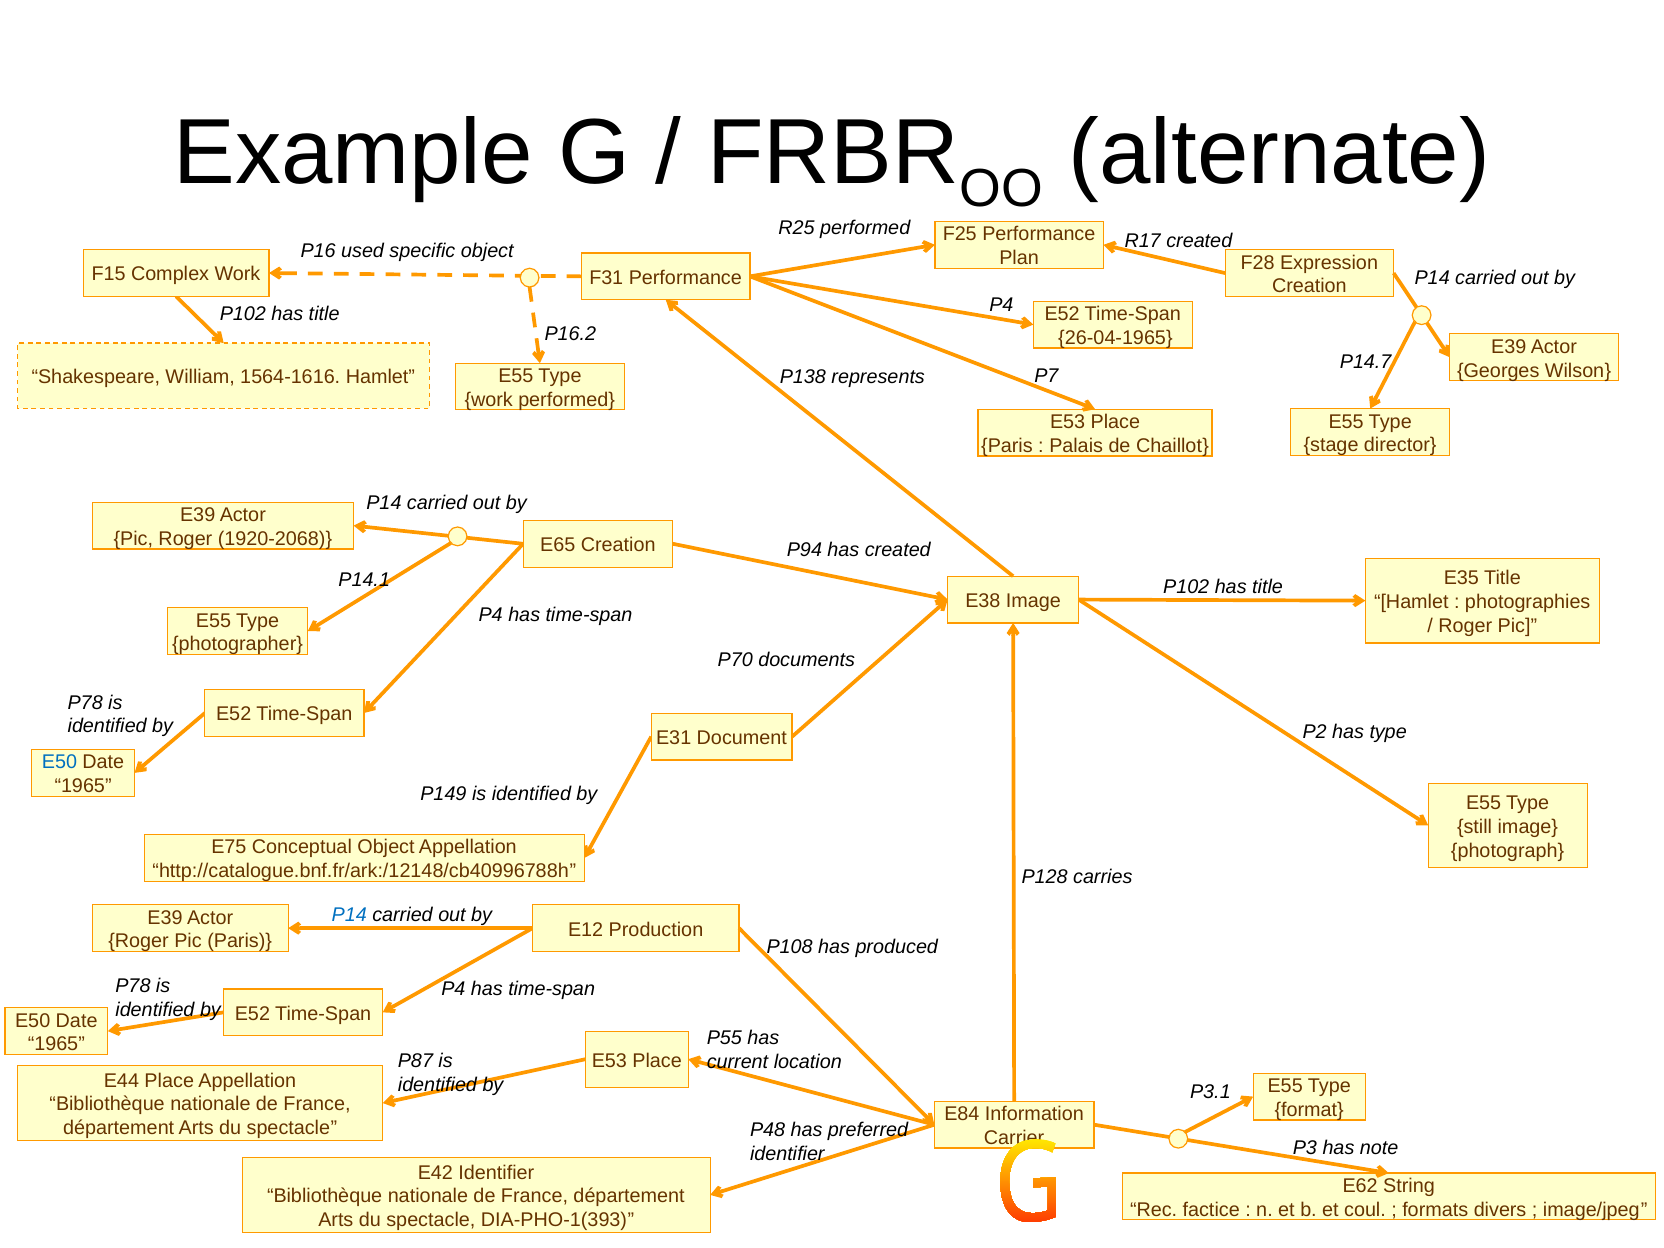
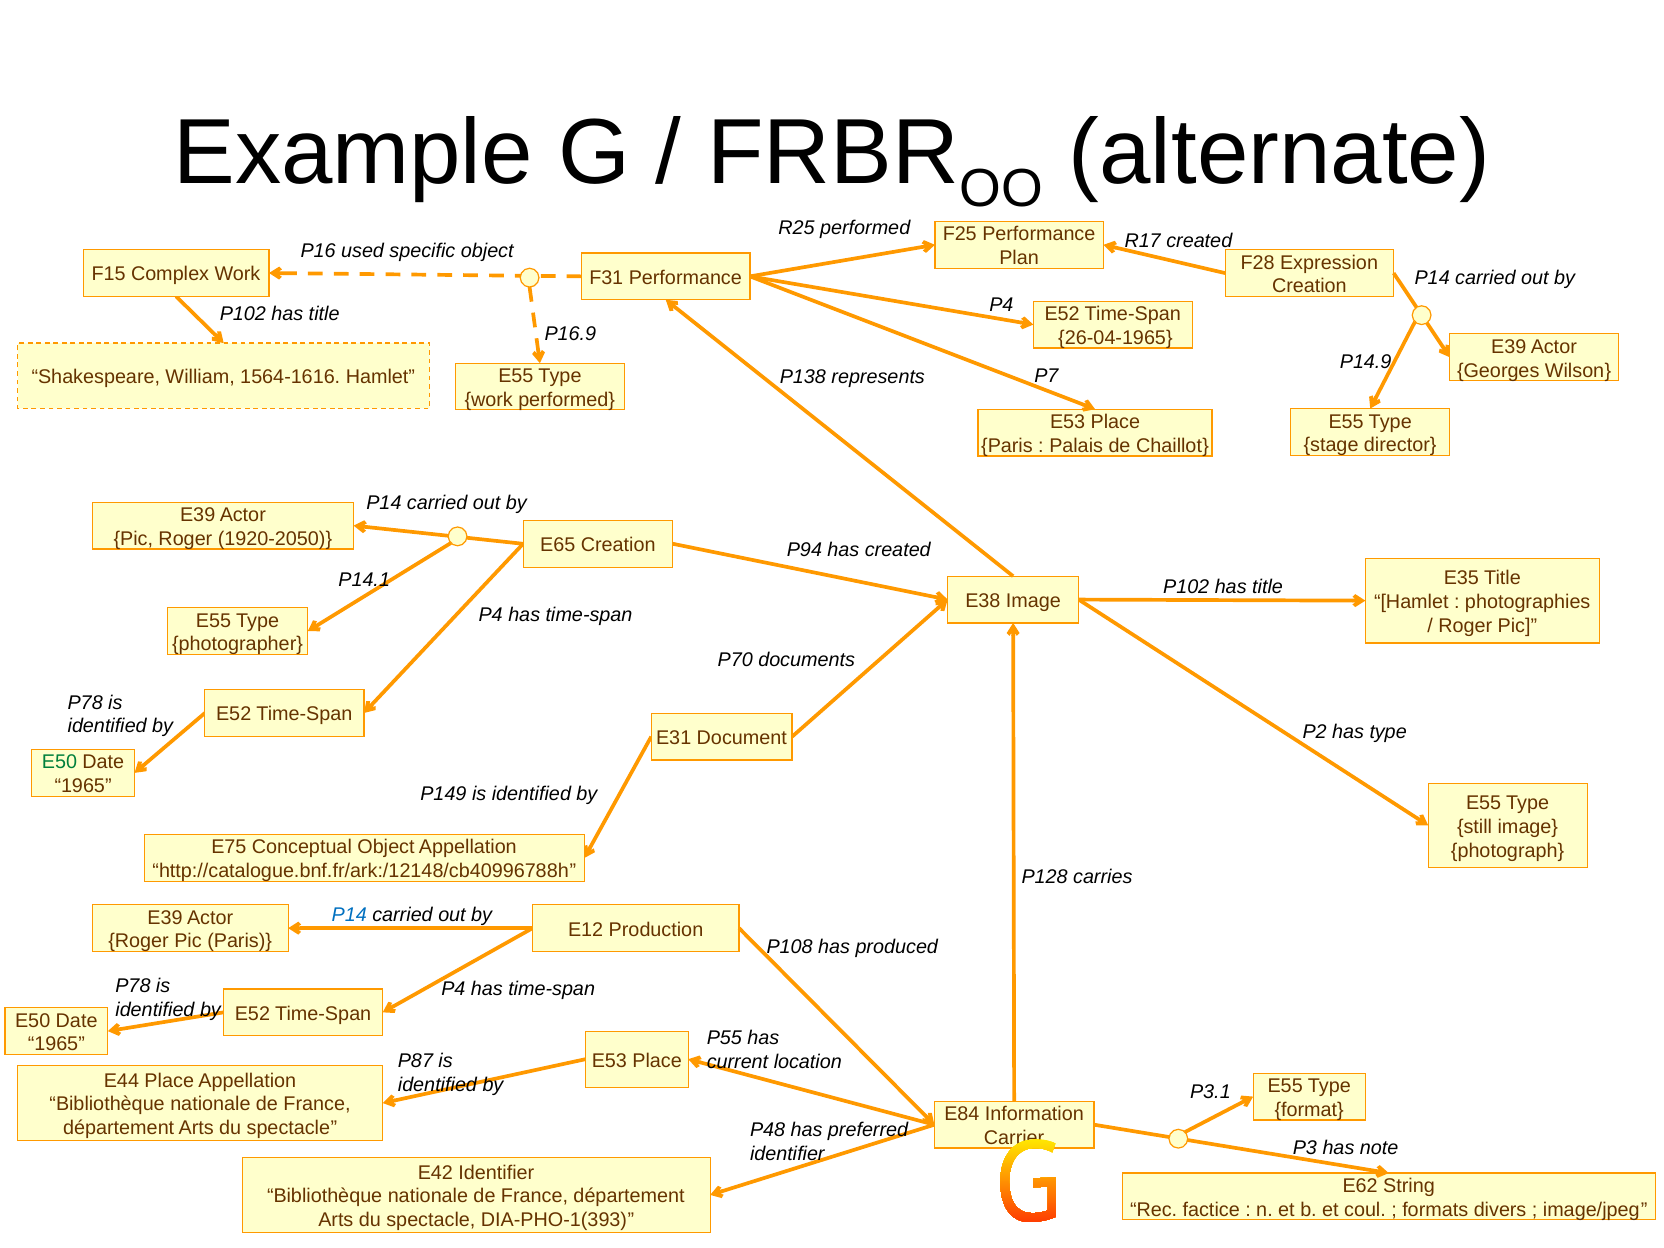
P16.2: P16.2 -> P16.9 (570, 334)
P14.7: P14.7 -> P14.9 (1366, 362)
1920-2068: 1920-2068 -> 1920-2050 (275, 539)
E50 colour: blue -> green (59, 762)
